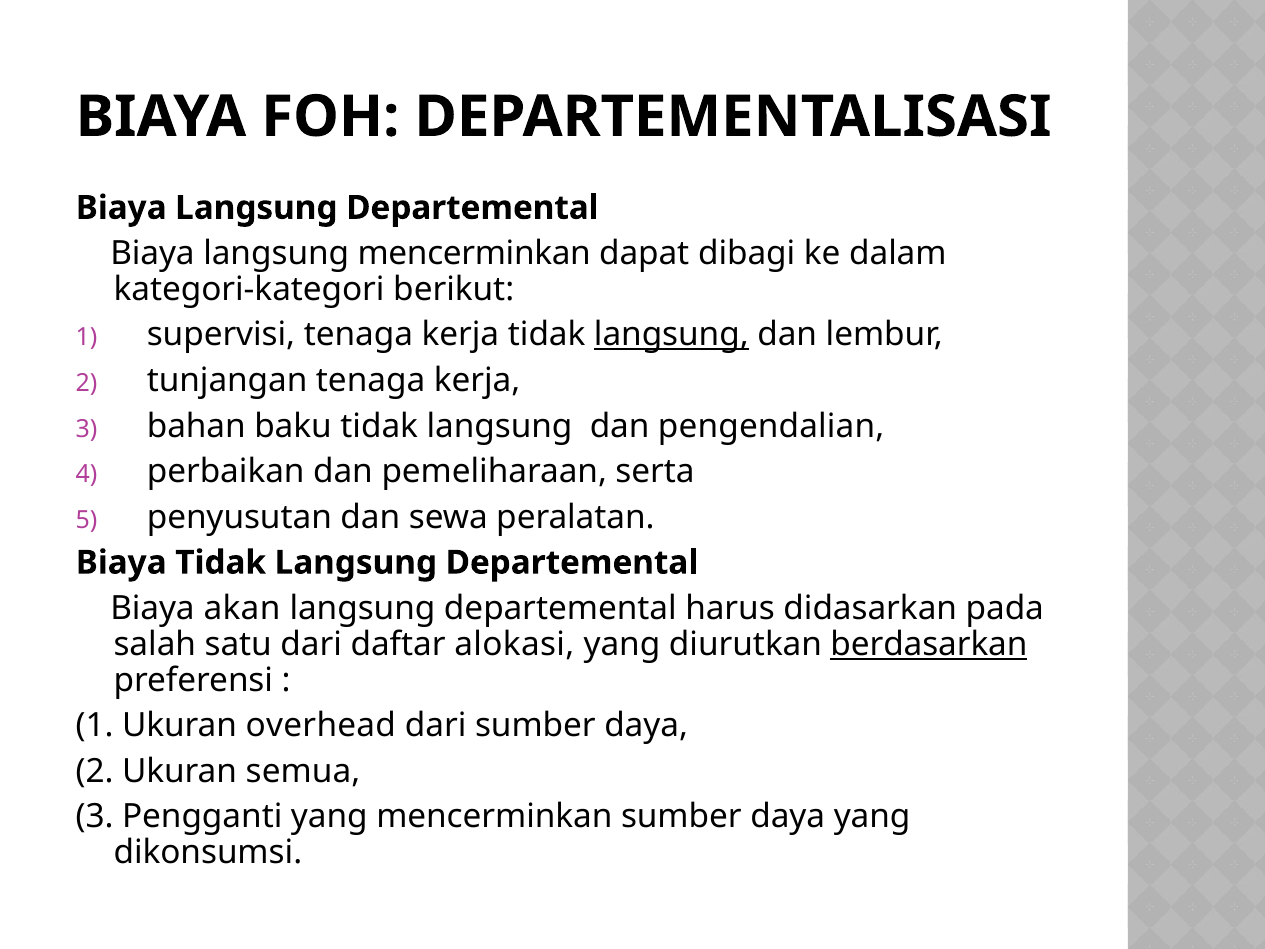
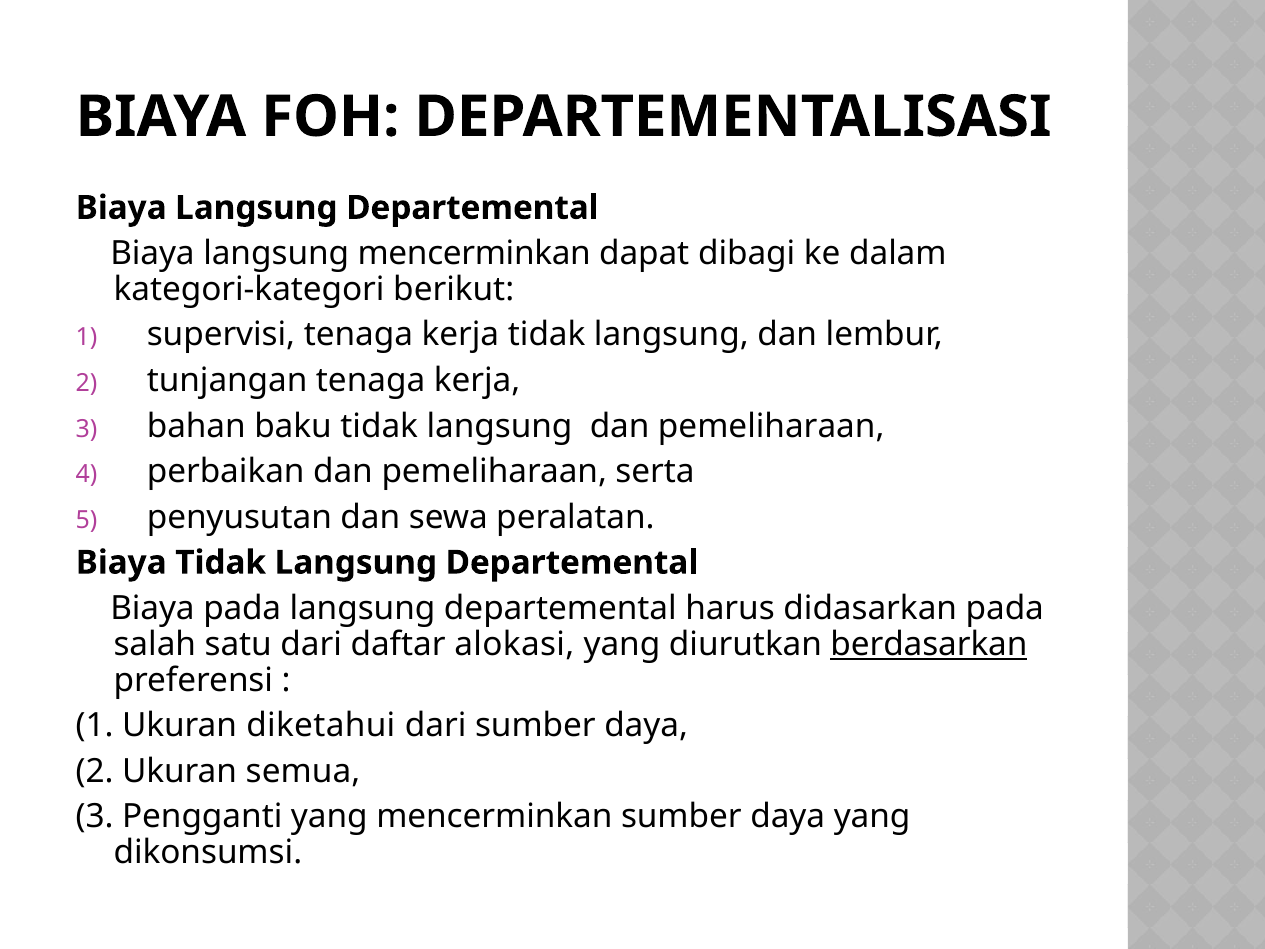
langsung underline: present -> none (671, 335)
langsung dan pengendalian: pengendalian -> pemeliharaan (771, 426)
Biaya akan: akan -> pada (242, 608)
overhead: overhead -> diketahui (321, 726)
